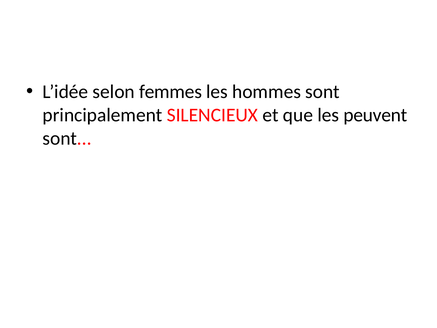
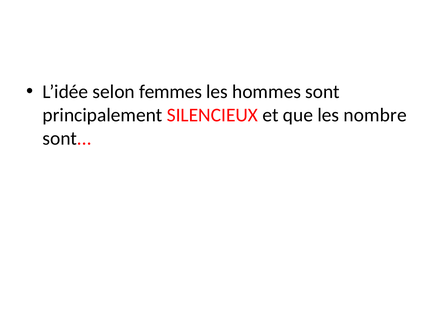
peuvent: peuvent -> nombre (375, 115)
